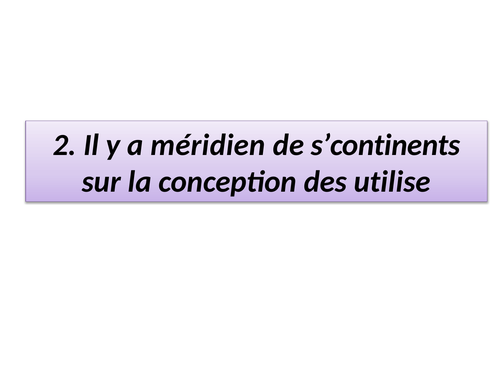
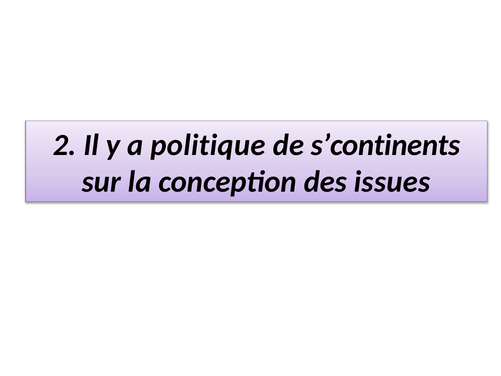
méridien: méridien -> politique (208, 145)
utilise: utilise -> issues (392, 182)
